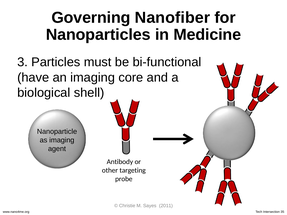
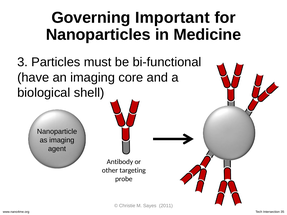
Nanofiber: Nanofiber -> Important (172, 18)
